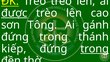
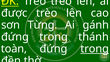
được underline: present -> none (14, 13)
Tông: Tông -> Từng (42, 25)
kiếp: kiếp -> toàn (14, 49)
